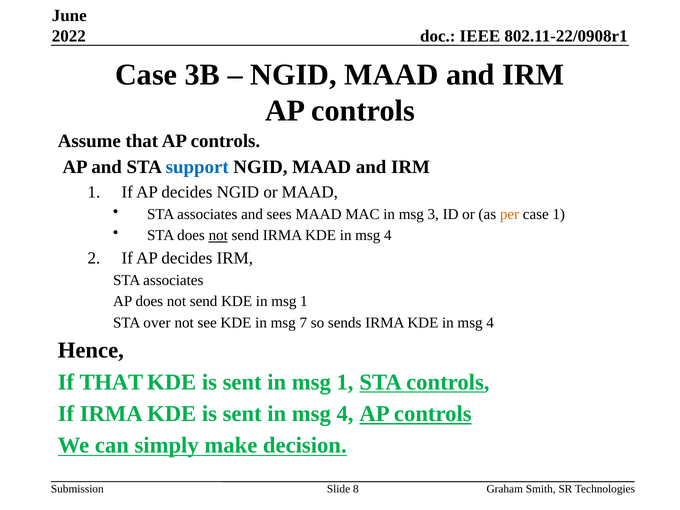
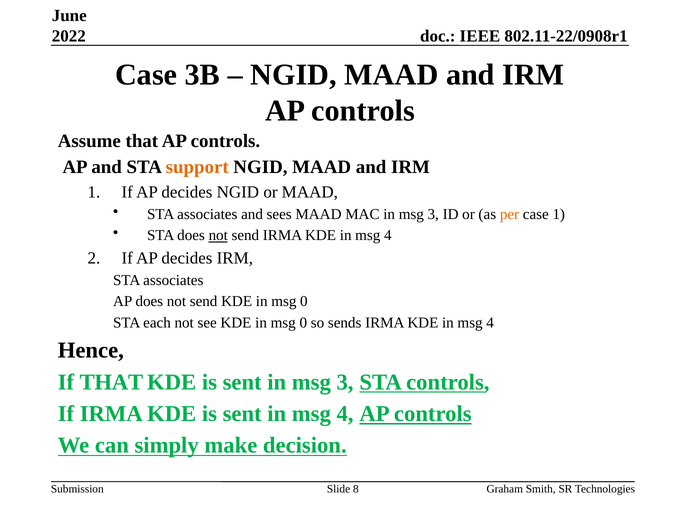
support colour: blue -> orange (197, 167)
1: 1 -> 0 (304, 301)
over: over -> each (157, 323)
7: 7 -> 0 (303, 323)
sent in msg 1: 1 -> 3 (345, 382)
